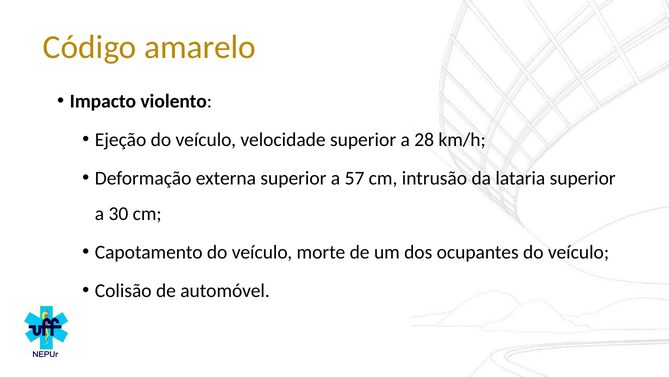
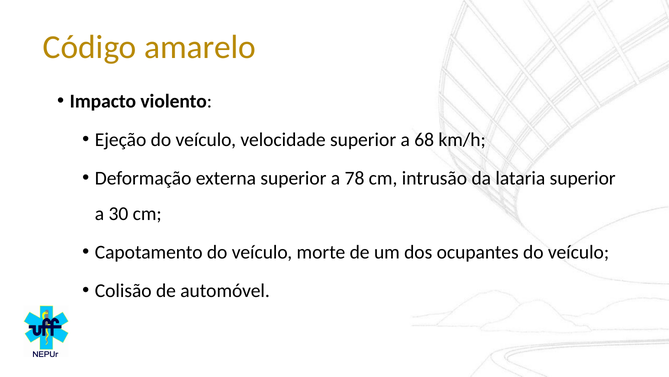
28: 28 -> 68 (424, 140)
57: 57 -> 78 (355, 178)
